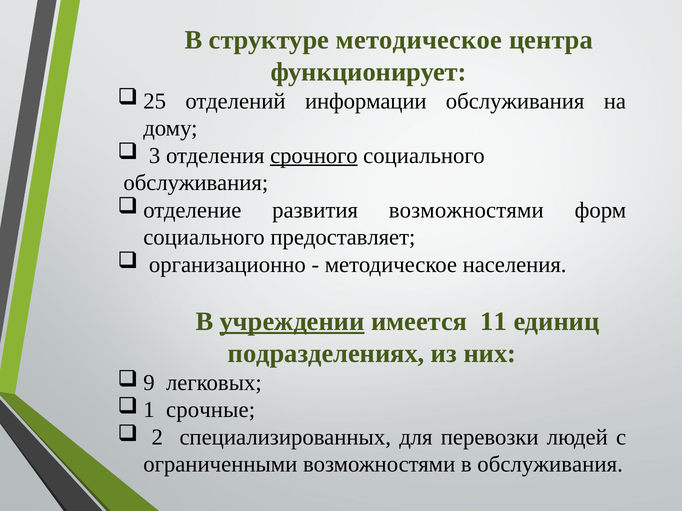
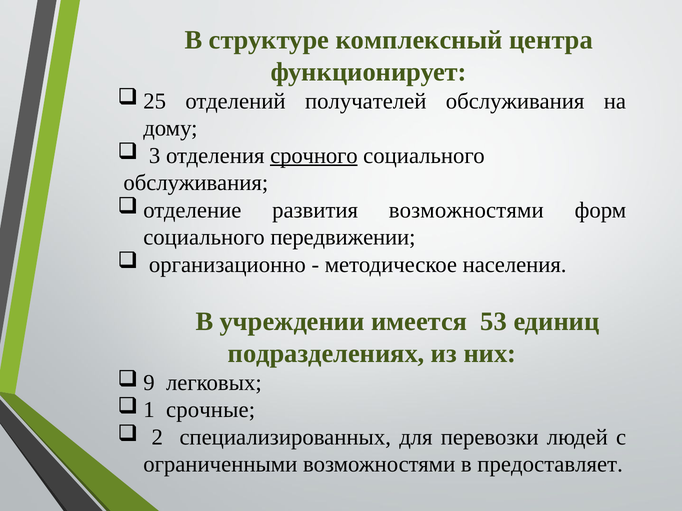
структуре методическое: методическое -> комплексный (419, 40)
информации: информации -> получателей (366, 101)
предоставляет: предоставляет -> передвижении (343, 238)
учреждении underline: present -> none (292, 322)
11: 11 -> 53 (494, 322)
в обслуживания: обслуживания -> предоставляет (550, 465)
